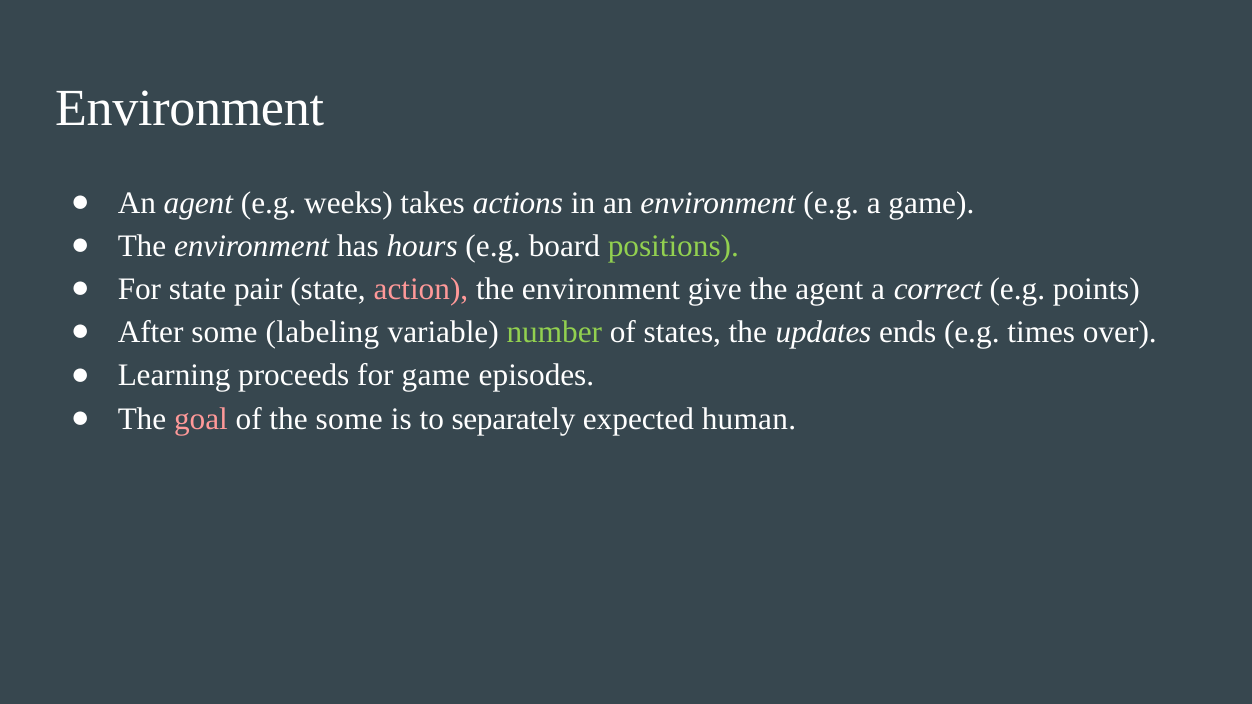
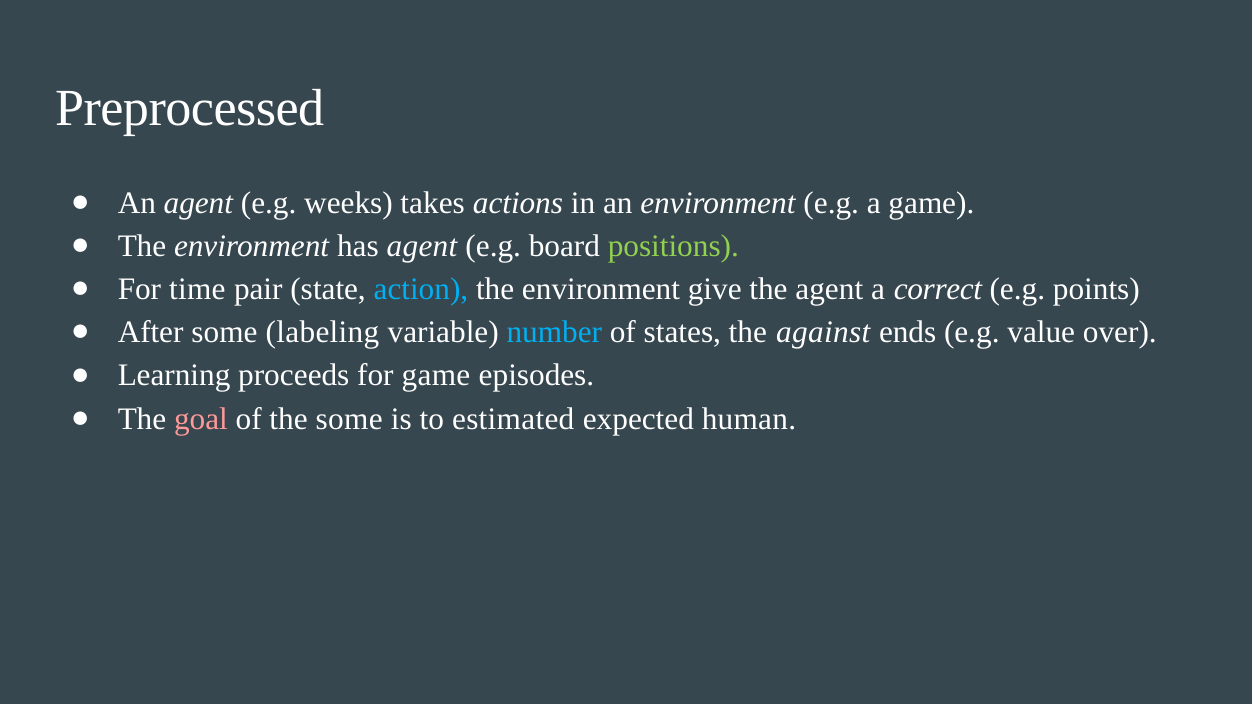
Environment: Environment -> Preprocessed (190, 108)
has hours: hours -> agent (422, 246)
For state: state -> time (197, 289)
action colour: pink -> light blue (421, 289)
number colour: light green -> light blue (554, 333)
updates: updates -> against (823, 333)
times: times -> value (1041, 333)
separately: separately -> estimated (513, 419)
